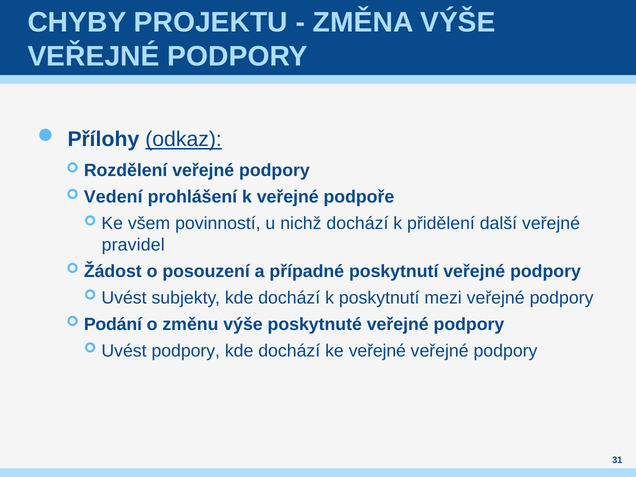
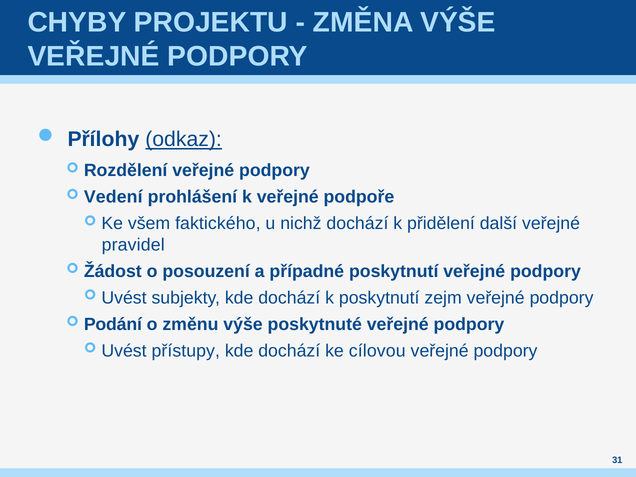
povinností: povinností -> faktického (218, 223)
mezi: mezi -> zejm (443, 298)
Uvést podpory: podpory -> přístupy (186, 351)
ke veřejné: veřejné -> cílovou (377, 351)
